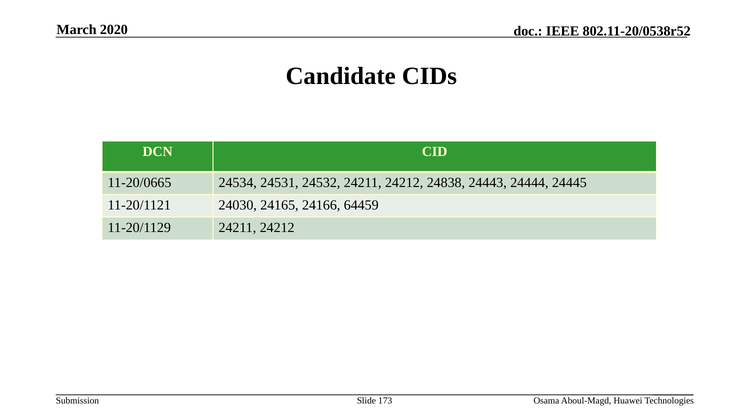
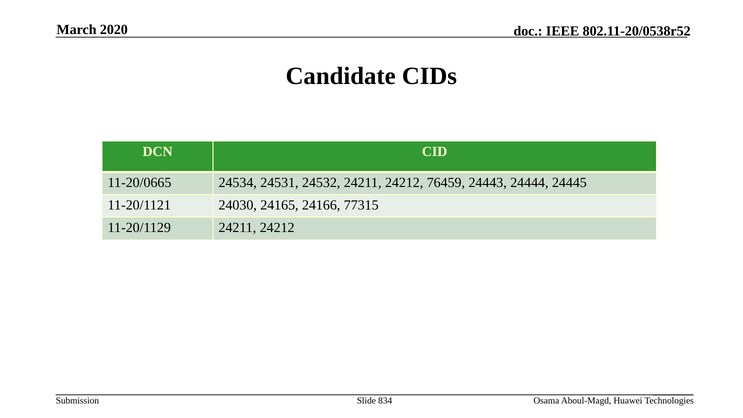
24838: 24838 -> 76459 (446, 182)
64459: 64459 -> 77315 (361, 205)
173: 173 -> 834 (385, 401)
